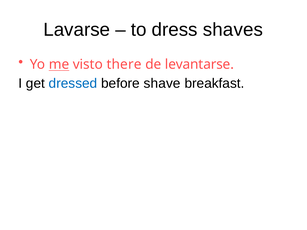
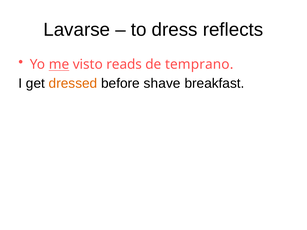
shaves: shaves -> reflects (233, 30)
there: there -> reads (124, 64)
levantarse: levantarse -> temprano (199, 64)
dressed colour: blue -> orange (73, 84)
